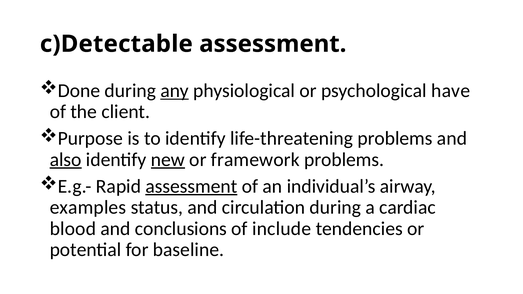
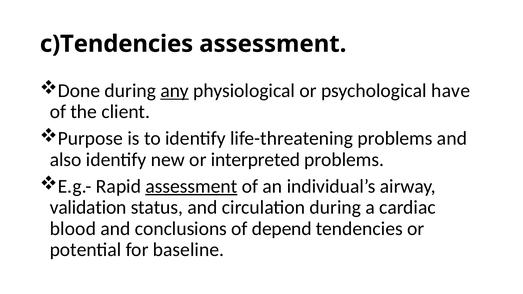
c)Detectable: c)Detectable -> c)Tendencies (117, 44)
also underline: present -> none (66, 160)
new underline: present -> none (168, 160)
framework: framework -> interpreted (256, 160)
examples: examples -> validation (88, 208)
include: include -> depend (282, 229)
